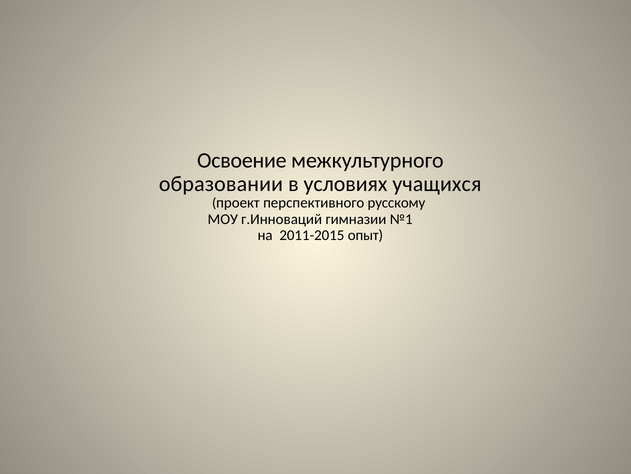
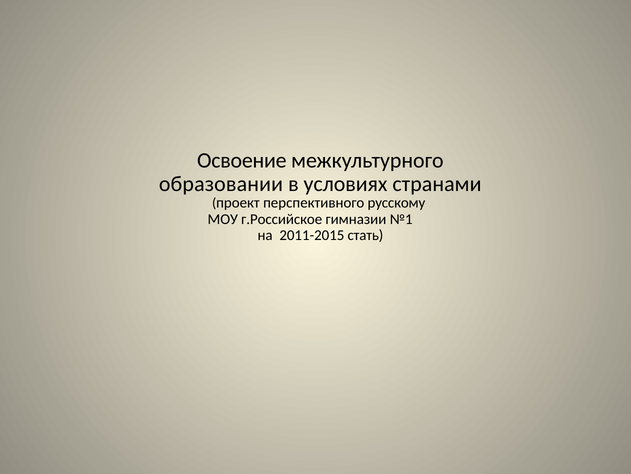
учащихся: учащихся -> странами (437, 184)
г.Инноваций: г.Инноваций -> г.Российское (282, 219)
опыт: опыт -> стать (365, 235)
